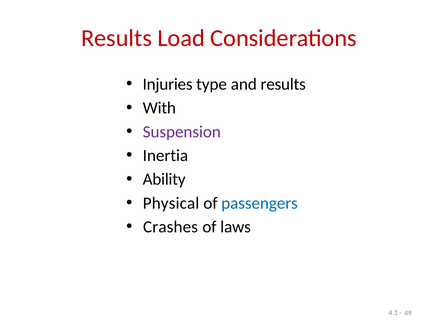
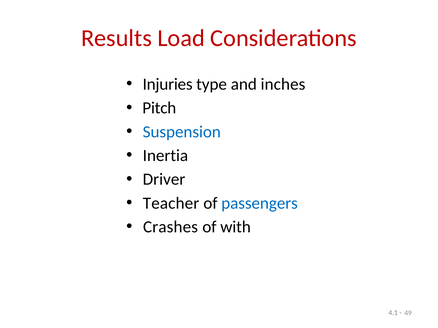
and results: results -> inches (283, 84)
With: With -> Pitch (159, 108)
Suspension colour: purple -> blue (182, 132)
Ability: Ability -> Driver (164, 180)
Physical: Physical -> Teacher (171, 203)
laws: laws -> with (236, 227)
